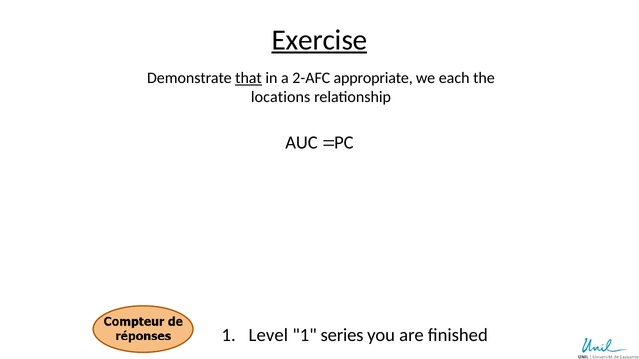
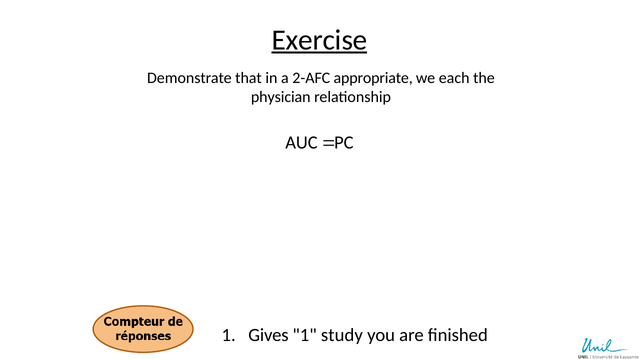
that underline: present -> none (249, 78)
locations: locations -> physician (281, 97)
Level: Level -> Gives (268, 336)
series: series -> study (342, 336)
